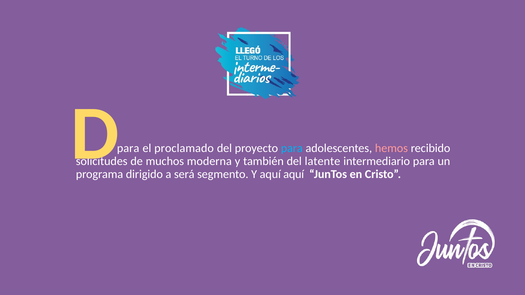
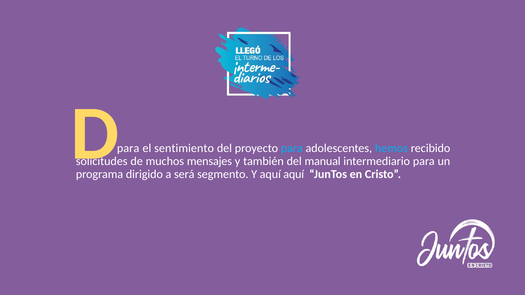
proclamado: proclamado -> sentimiento (184, 148)
hemos colour: pink -> light blue (391, 148)
moderna: moderna -> mensajes (209, 161)
latente: latente -> manual (323, 161)
